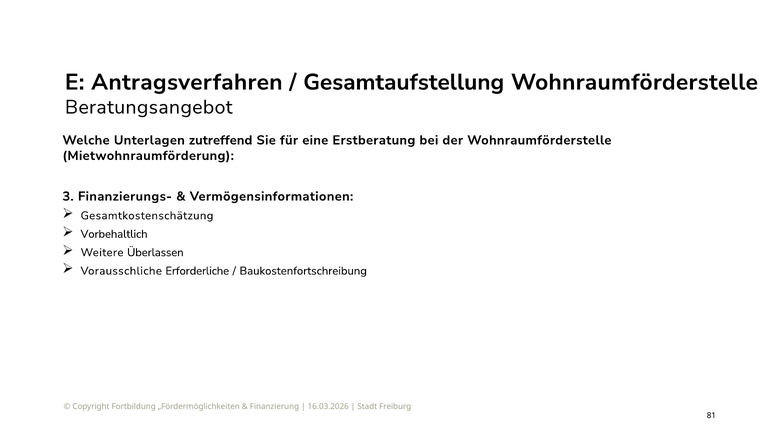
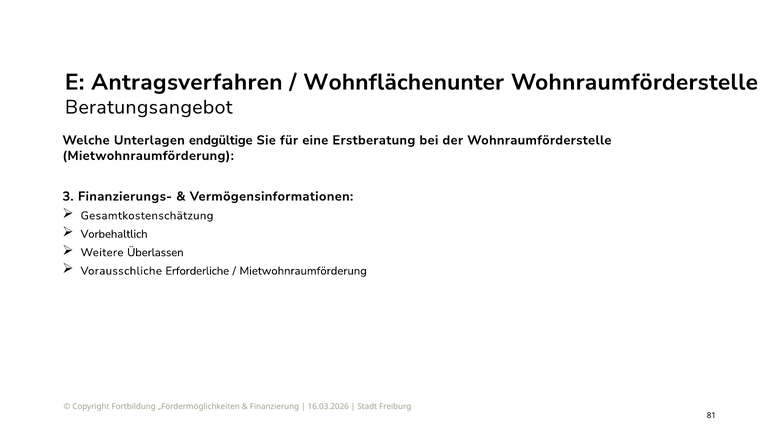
Gesamtaufstellung: Gesamtaufstellung -> Wohnflächenunter (404, 82)
zutreffend: zutreffend -> endgültige (221, 140)
Baukostenfortschreibung: Baukostenfortschreibung -> Mietwohnraumförderung (303, 271)
